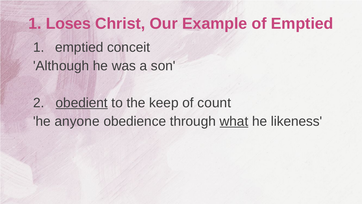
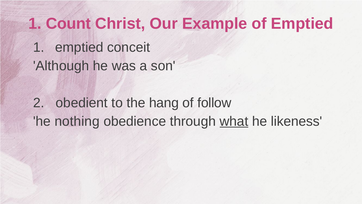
Loses: Loses -> Count (68, 24)
obedient underline: present -> none (82, 103)
keep: keep -> hang (164, 103)
count: count -> follow (214, 103)
anyone: anyone -> nothing (77, 121)
